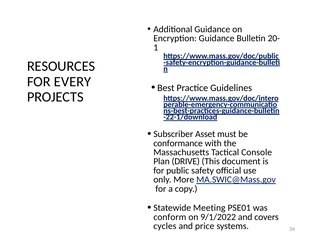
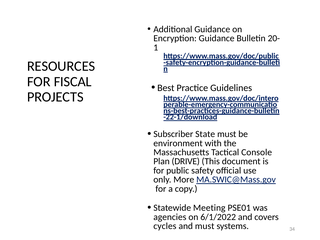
EVERY: EVERY -> FISCAL (73, 82)
Asset: Asset -> State (205, 134)
conformance: conformance -> environment (178, 143)
conform: conform -> agencies (170, 217)
9/1/2022: 9/1/2022 -> 6/1/2022 (218, 217)
and price: price -> must (205, 226)
